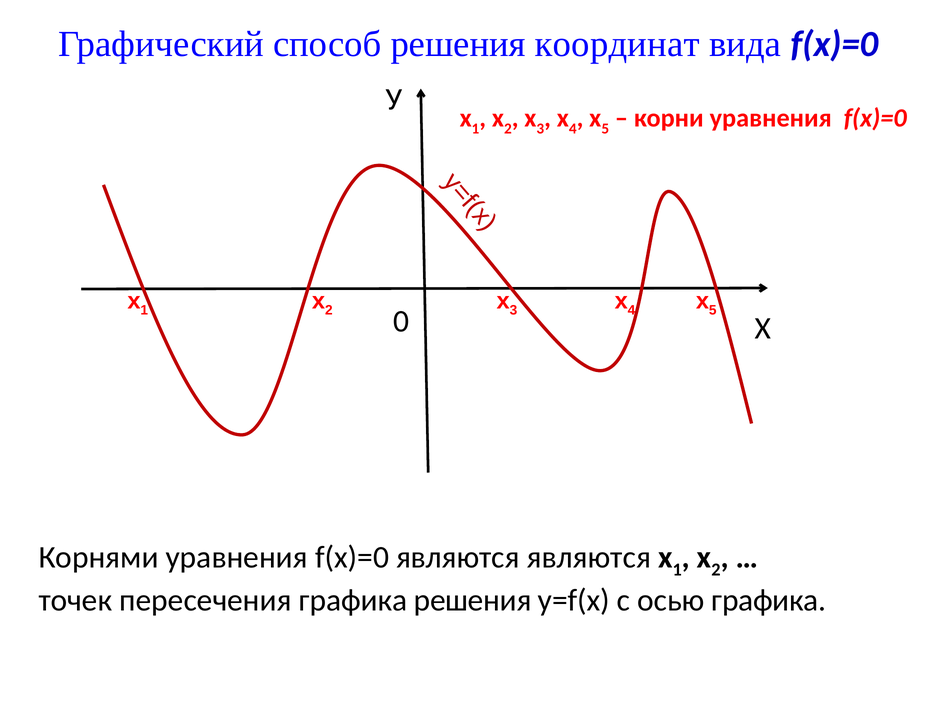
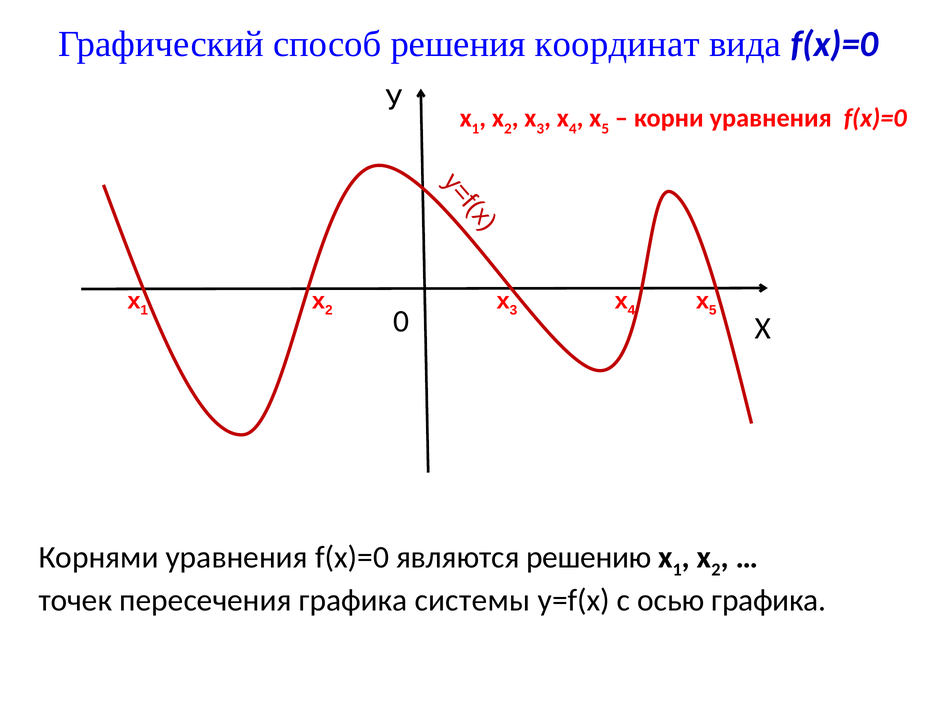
являются являются: являются -> решению (589, 557)
графика решения: решения -> системы (472, 600)
